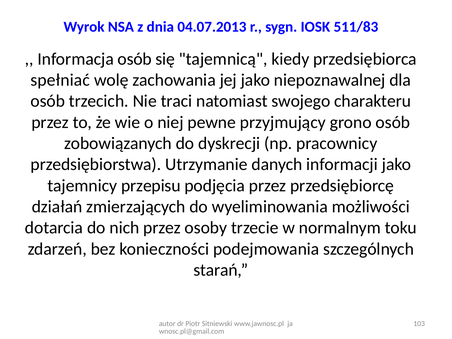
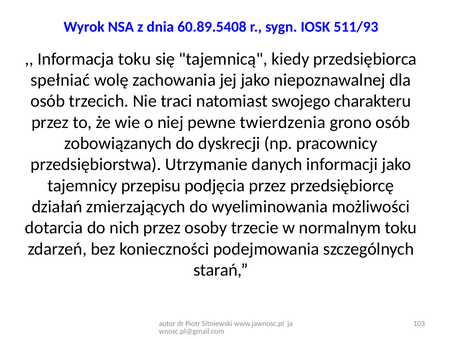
04.07.2013: 04.07.2013 -> 60.89.5408 (212, 27)
511/83: 511/83 -> 511/93 (356, 27)
Informacja osób: osób -> toku (135, 59)
przyjmujący: przyjmujący -> twierdzenia (283, 122)
